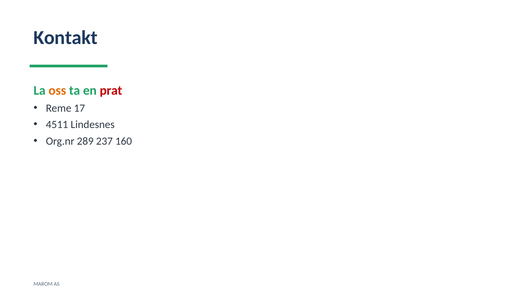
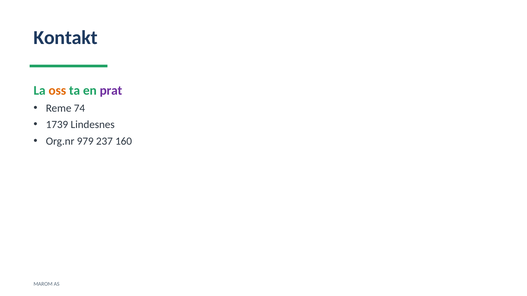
prat colour: red -> purple (111, 91)
17: 17 -> 74 (79, 108)
4511: 4511 -> 1739 (57, 125)
289: 289 -> 979 (85, 141)
